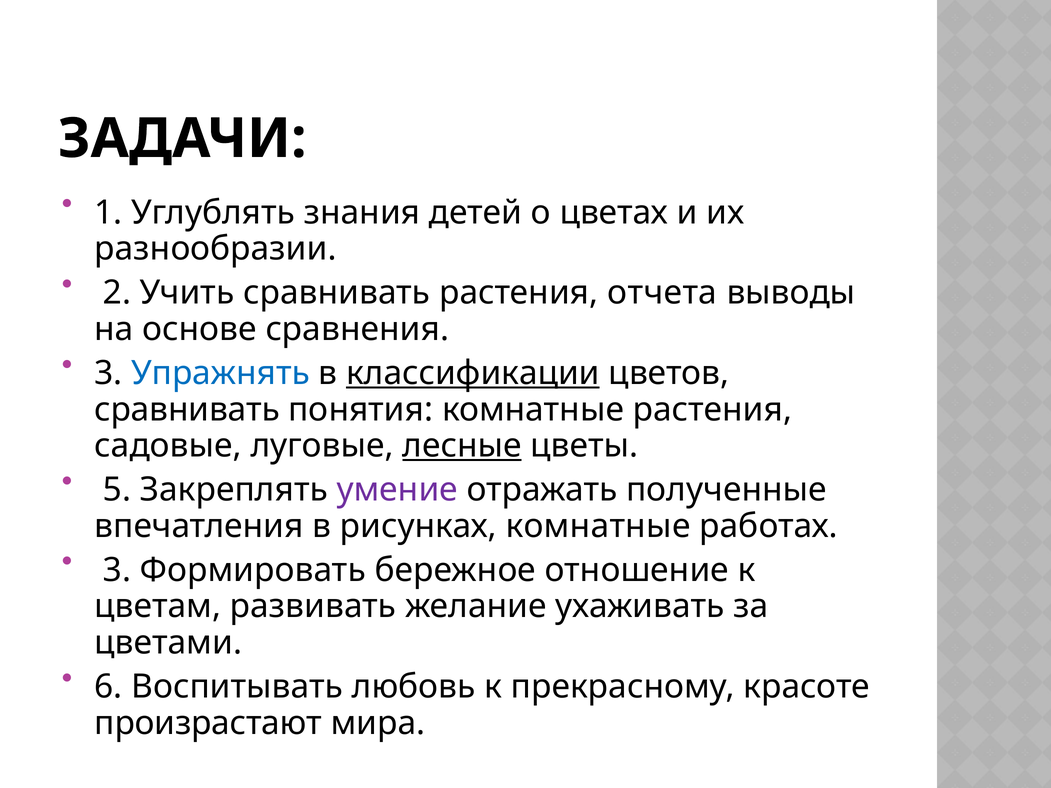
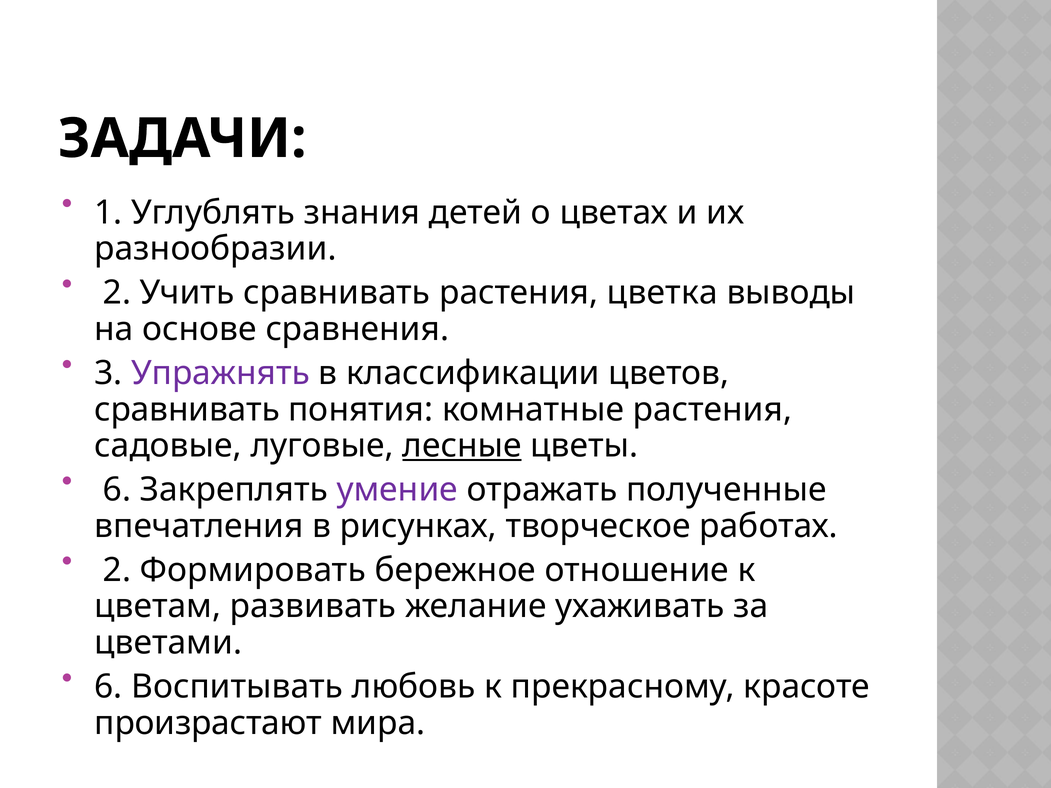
отчета: отчета -> цветка (662, 293)
Упражнять colour: blue -> purple (221, 373)
классификации underline: present -> none (473, 373)
5: 5 -> 6 (117, 490)
рисунках комнатные: комнатные -> творческое (598, 526)
3: 3 -> 2 (117, 570)
